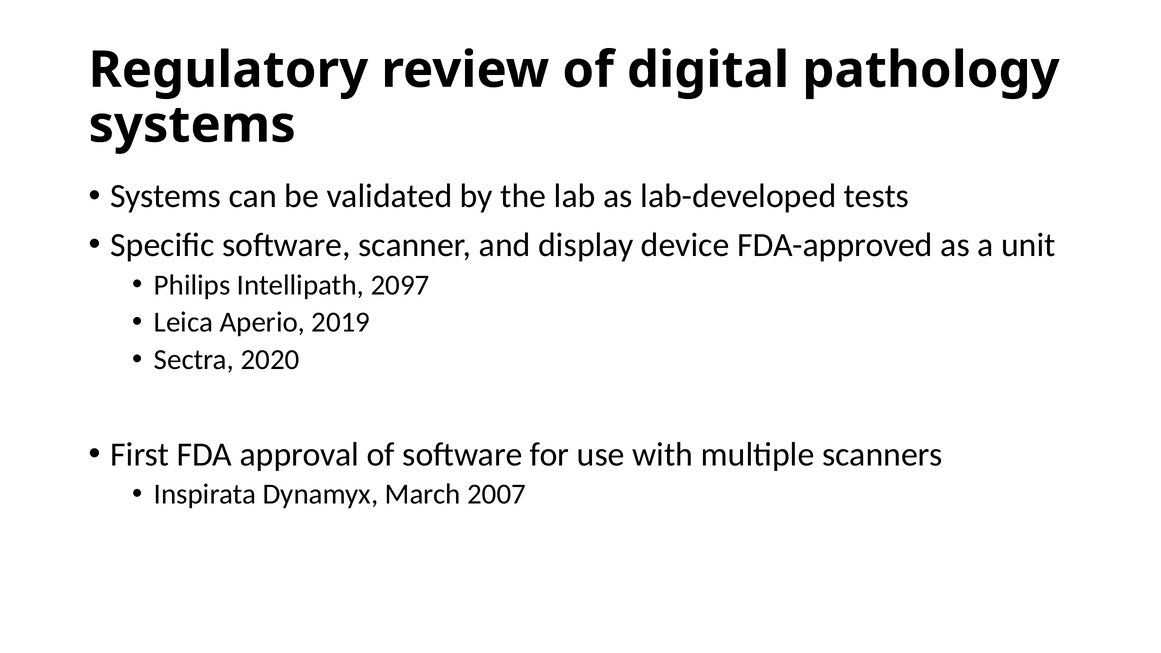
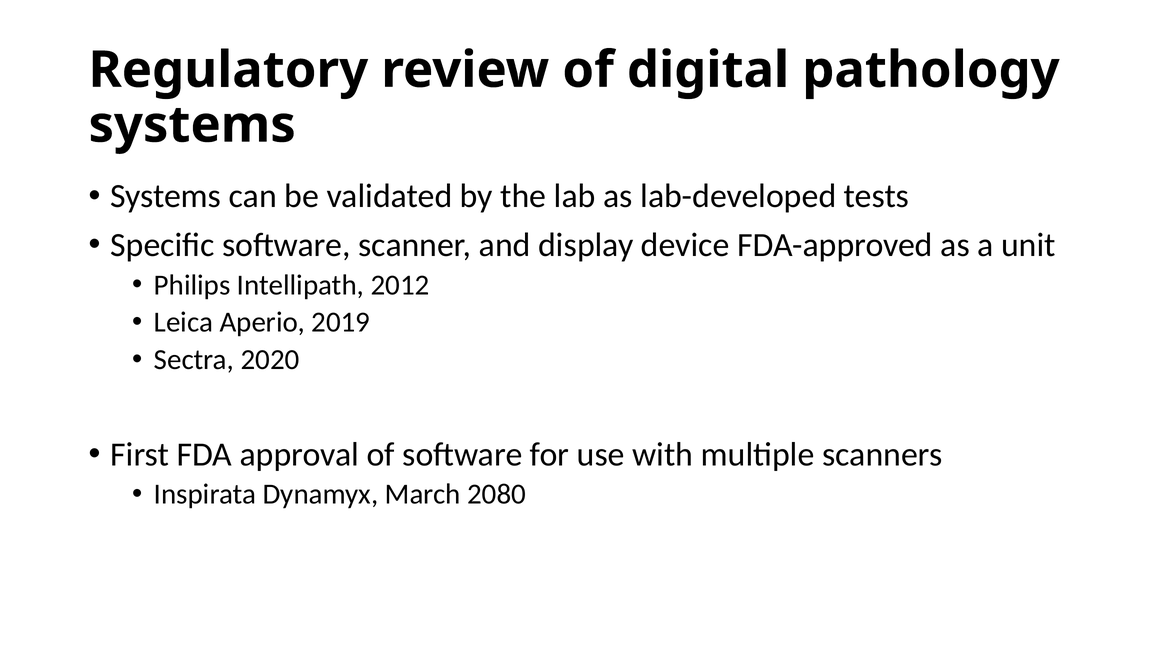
2097: 2097 -> 2012 (400, 285)
2007: 2007 -> 2080 (497, 494)
